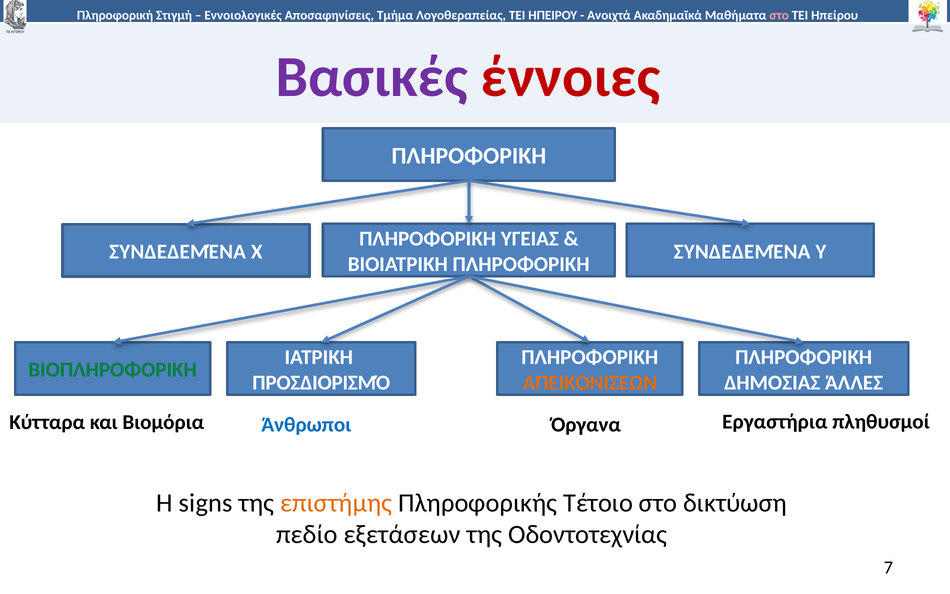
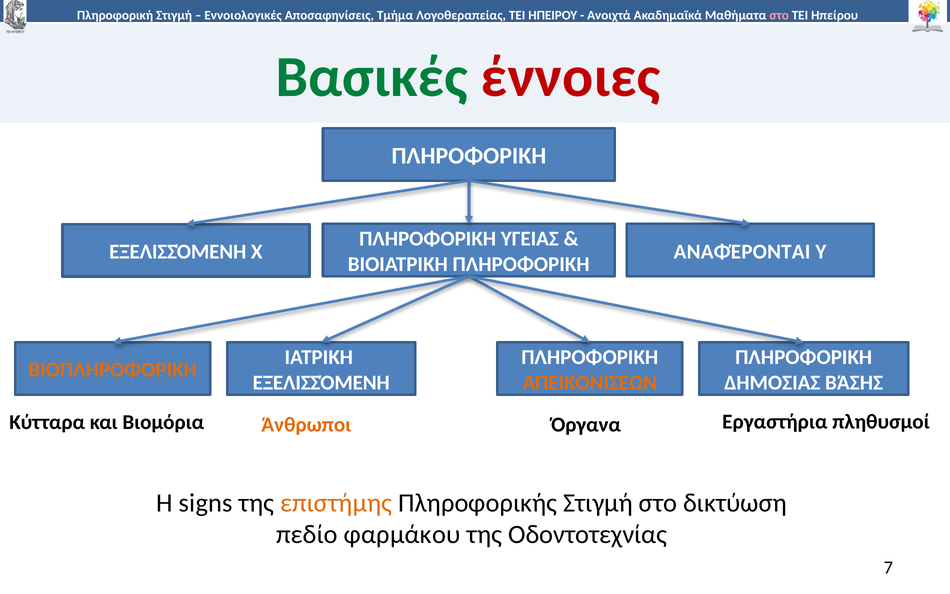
Βασικές colour: purple -> green (372, 77)
ΣΥΝΔΕΔΕΜΈΝΑ: ΣΥΝΔΕΔΕΜΈΝΑ -> ΑΝΑΦΈΡΟΝΤΑΙ (742, 251)
ΣΥΝΔΕΔΕΜΈΝΑ: ΣΥΝΔΕΔΕΜΈΝΑ -> ΕΞΕΛΙΣΣΌΜΕΝΗ (178, 252)
ΒΙΟΠΛΗΡΟΦΟΡΙΚΗ colour: green -> orange (113, 370)
ΠΡΟΣΔΙΟΡΙΣΜΌ: ΠΡΟΣΔΙΟΡΙΣΜΌ -> ΕΞΕΛΙΣΣΌΜΕΝΗ (321, 383)
ΆΛΛΕΣ: ΆΛΛΕΣ -> ΒΆΣΗΣ (854, 383)
Άνθρωποι colour: blue -> orange (306, 425)
Πληροφορικής Τέτοιο: Τέτοιο -> Στιγμή (598, 503)
εξετάσεων: εξετάσεων -> φαρμάκου (402, 534)
